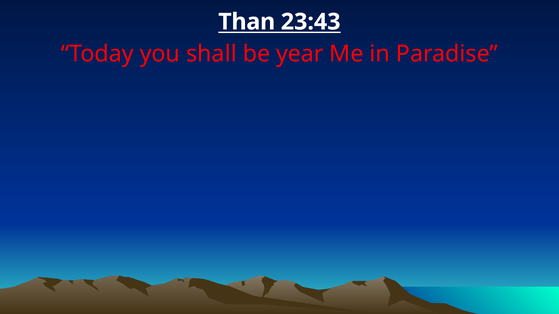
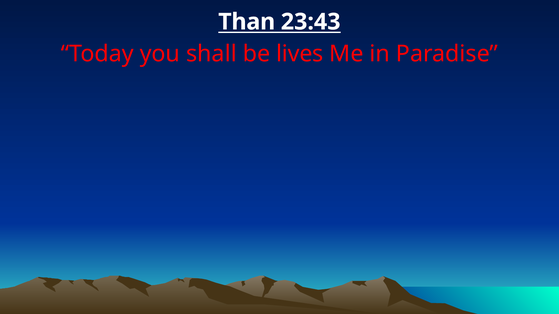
year: year -> lives (300, 54)
